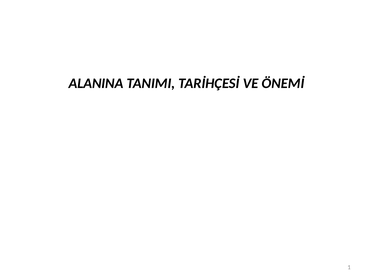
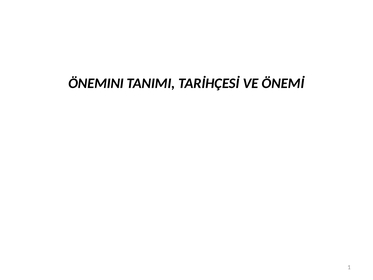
ALANINA: ALANINA -> ÖNEMINI (96, 83)
